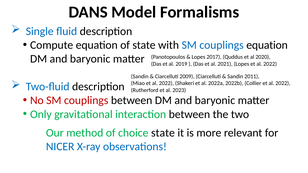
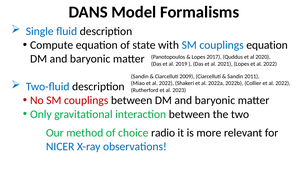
choice state: state -> radio (163, 133)
